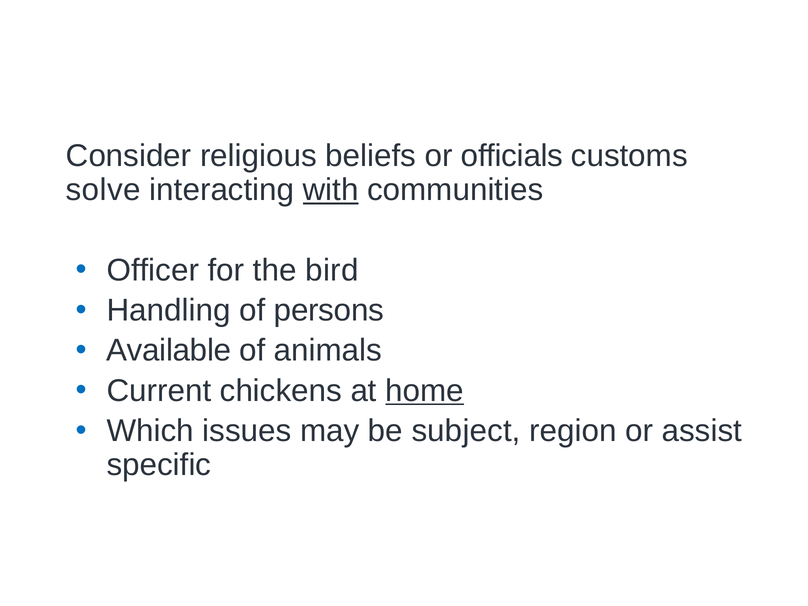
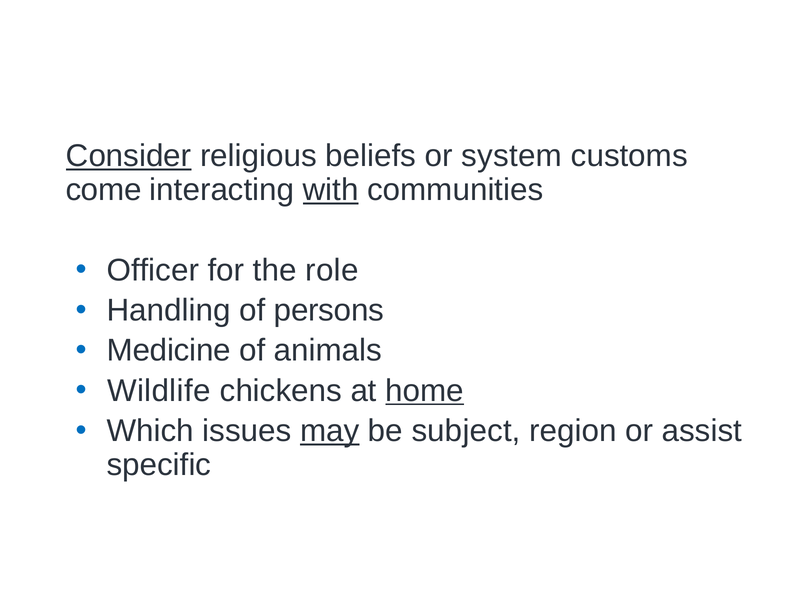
Consider underline: none -> present (129, 156)
officials: officials -> system (512, 156)
solve: solve -> come (104, 190)
bird: bird -> role (332, 270)
Available: Available -> Medicine (169, 351)
Current: Current -> Wildlife (159, 391)
may underline: none -> present (330, 431)
